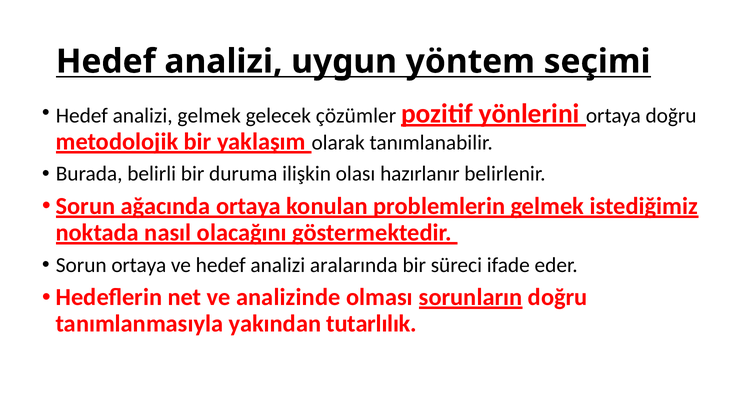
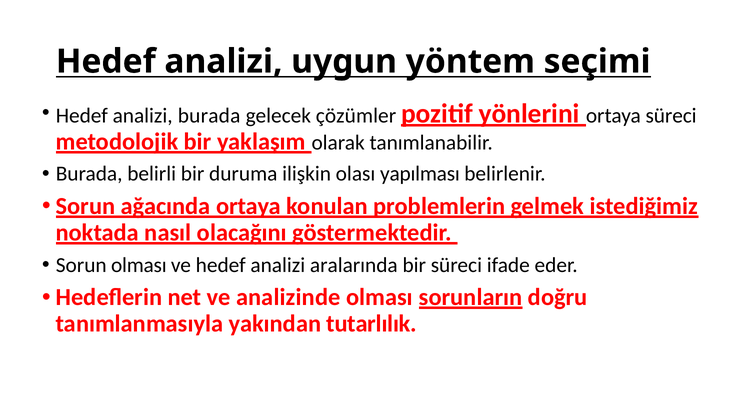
analizi gelmek: gelmek -> burada (209, 115)
ortaya doğru: doğru -> süreci (671, 115)
hazırlanır: hazırlanır -> yapılması (420, 174)
Sorun ortaya: ortaya -> olması (139, 265)
